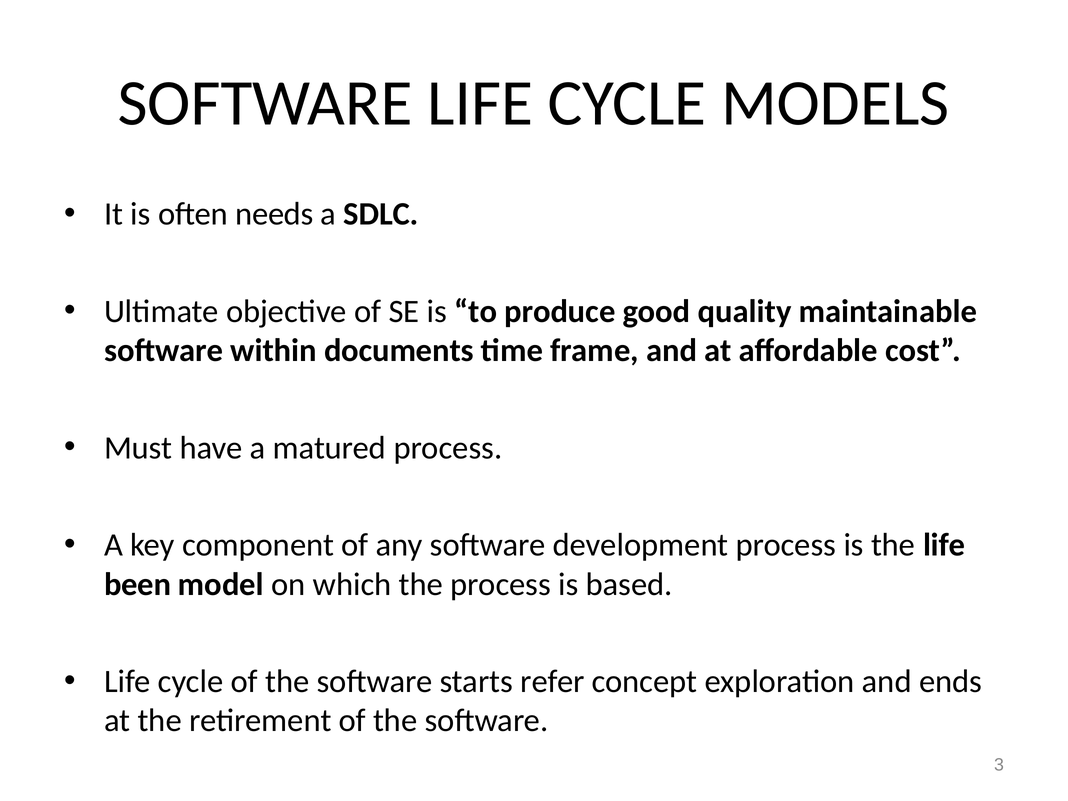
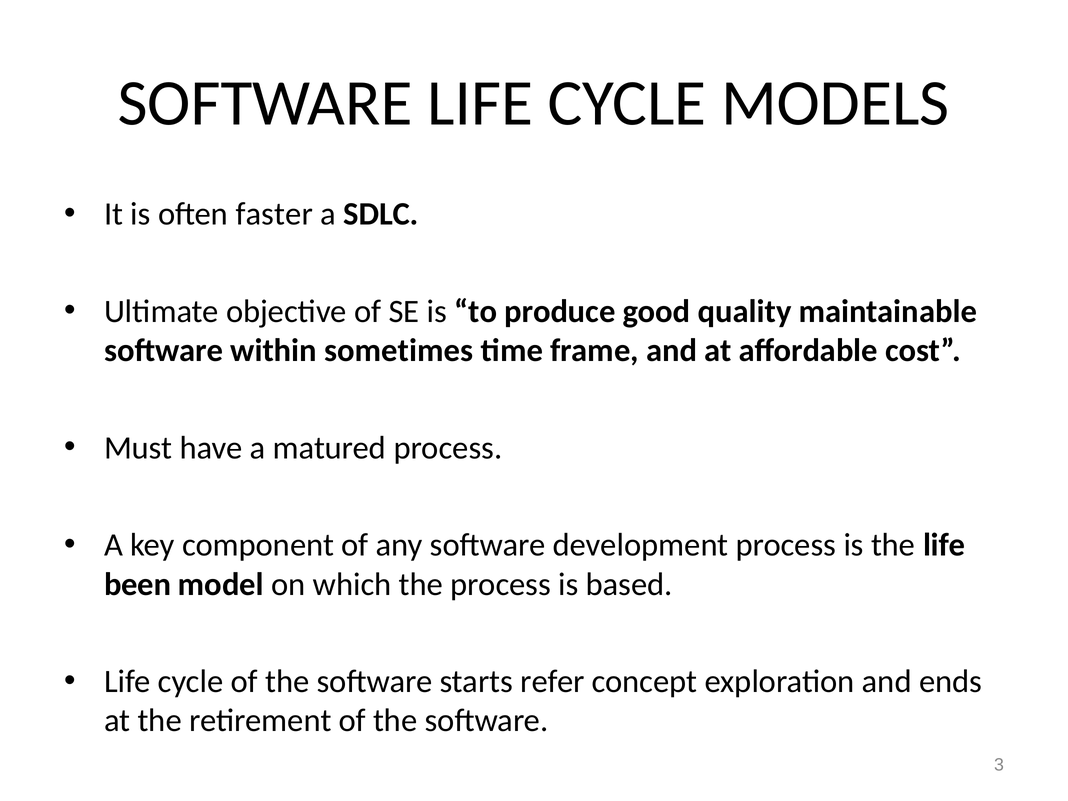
needs: needs -> faster (274, 214)
documents: documents -> sometimes (399, 351)
